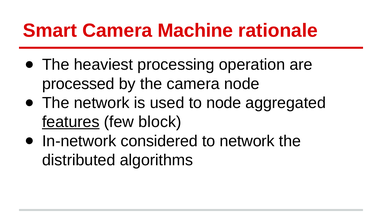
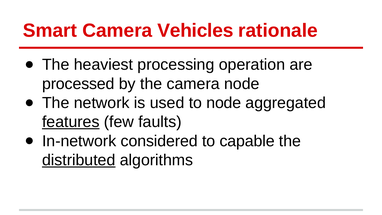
Machine: Machine -> Vehicles (195, 30)
block: block -> faults (160, 122)
to network: network -> capable (247, 141)
distributed underline: none -> present (79, 160)
